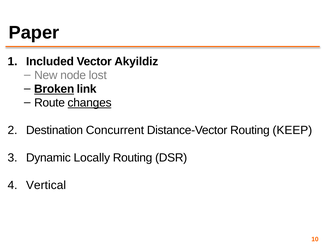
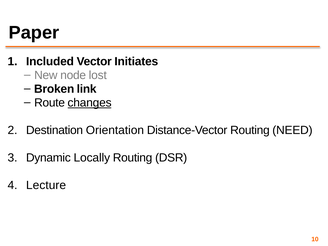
Akyildiz: Akyildiz -> Initiates (136, 62)
Broken underline: present -> none (54, 89)
Concurrent: Concurrent -> Orientation (115, 130)
KEEP: KEEP -> NEED (292, 130)
Vertical: Vertical -> Lecture (46, 185)
